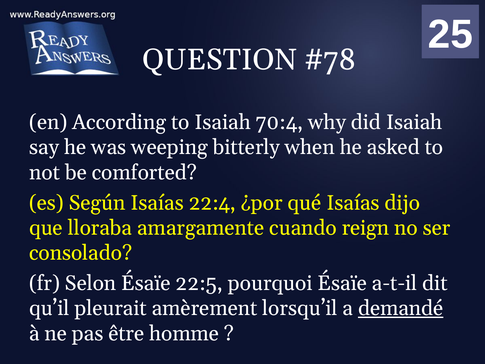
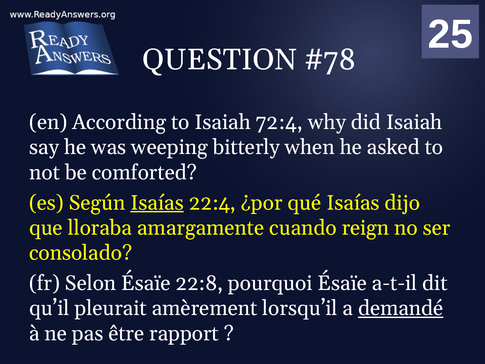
70:4: 70:4 -> 72:4 (279, 122)
Isaías underline: none -> present (157, 203)
22:5: 22:5 -> 22:8 (199, 283)
homme: homme -> rapport (184, 333)
